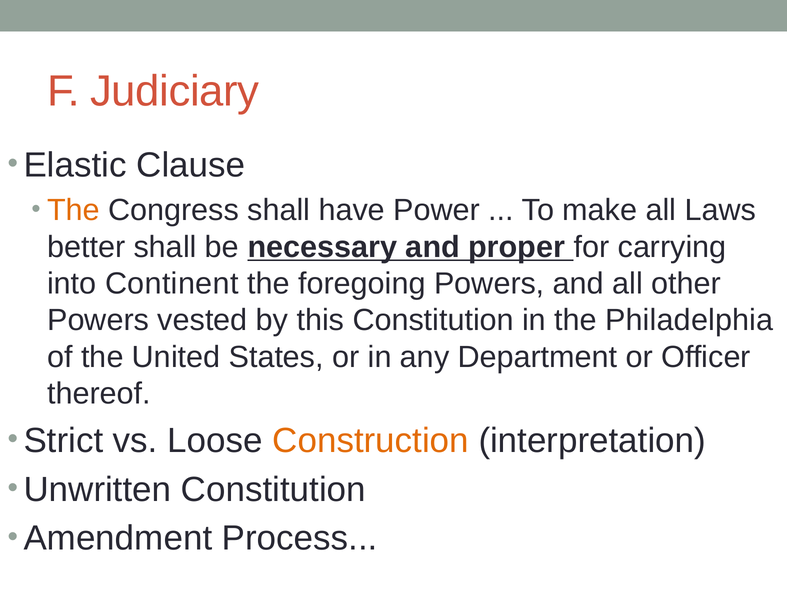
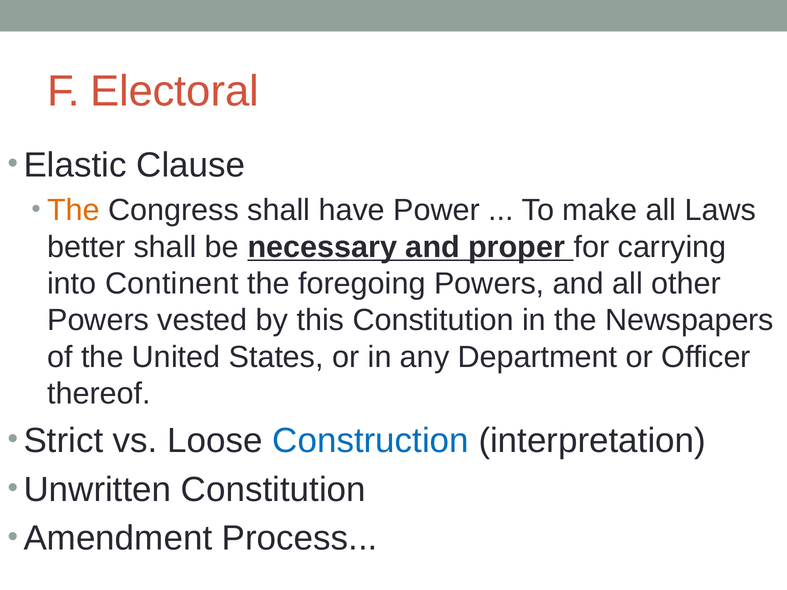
Judiciary: Judiciary -> Electoral (174, 92)
Philadelphia: Philadelphia -> Newspapers (689, 321)
Construction colour: orange -> blue (371, 441)
